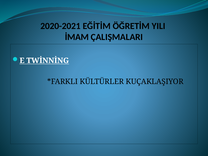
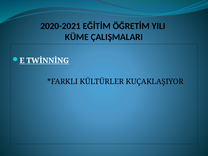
İMAM: İMAM -> KÜME (77, 37)
